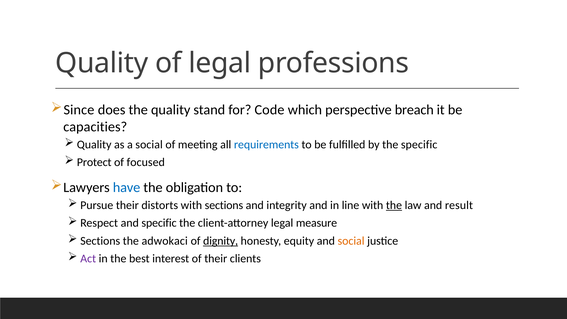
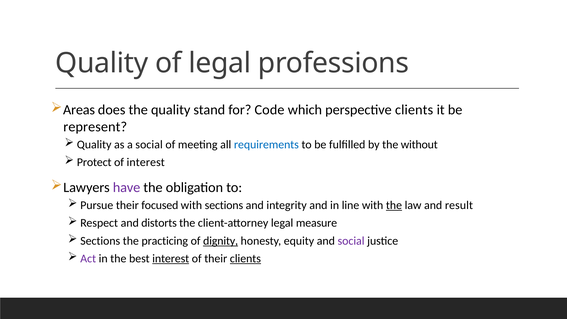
Since: Since -> Areas (79, 110)
perspective breach: breach -> clients (414, 110)
capacities: capacities -> represent (95, 127)
the specific: specific -> without (419, 145)
of focused: focused -> interest (146, 162)
have colour: blue -> purple (127, 187)
distorts: distorts -> focused (160, 205)
and specific: specific -> distorts (159, 223)
adwokaci: adwokaci -> practicing (165, 241)
social colour: orange -> purple (351, 241)
interest underline: none -> present (171, 259)
clients underline: none -> present (245, 259)
